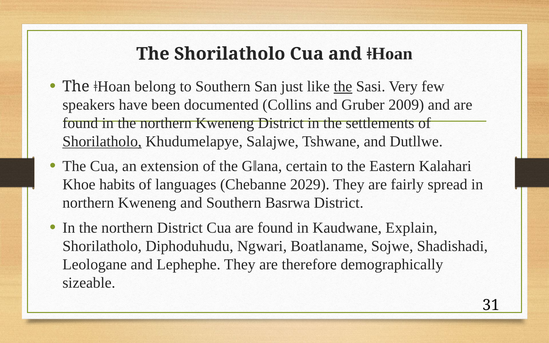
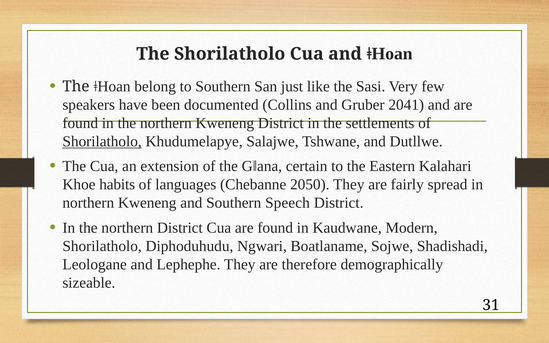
the underline: present -> none (343, 87)
2009: 2009 -> 2041 (406, 105)
2029: 2029 -> 2050 (310, 185)
Basrwa: Basrwa -> Speech (287, 203)
Explain: Explain -> Modern (412, 228)
